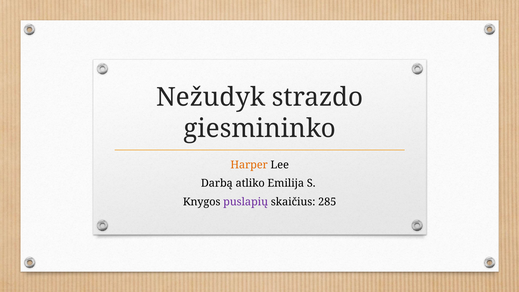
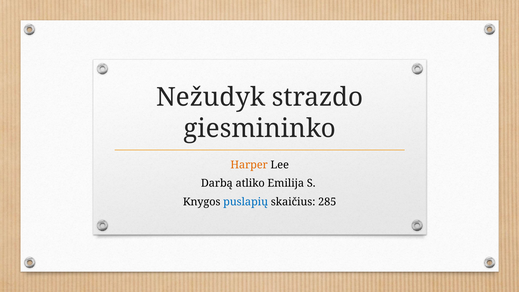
puslapių colour: purple -> blue (246, 202)
